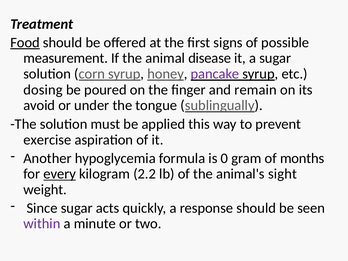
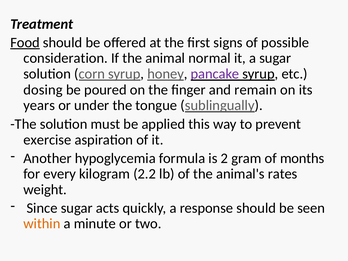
measurement: measurement -> consideration (66, 58)
disease: disease -> normal (210, 58)
avoid: avoid -> years (39, 105)
0: 0 -> 2 (224, 158)
every underline: present -> none (60, 174)
sight: sight -> rates (283, 174)
within colour: purple -> orange (42, 224)
